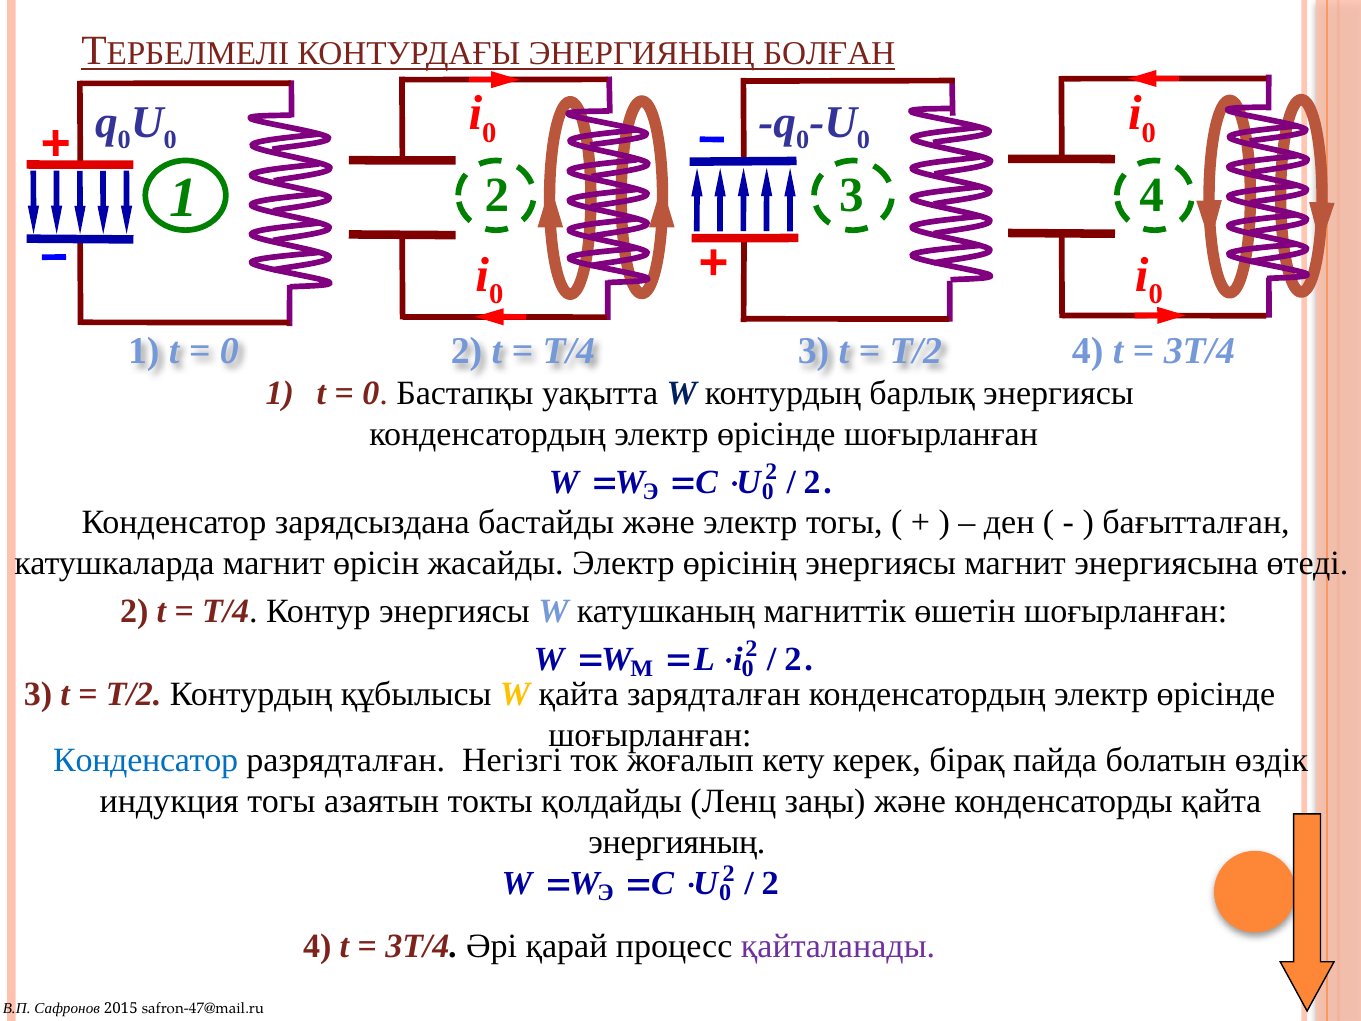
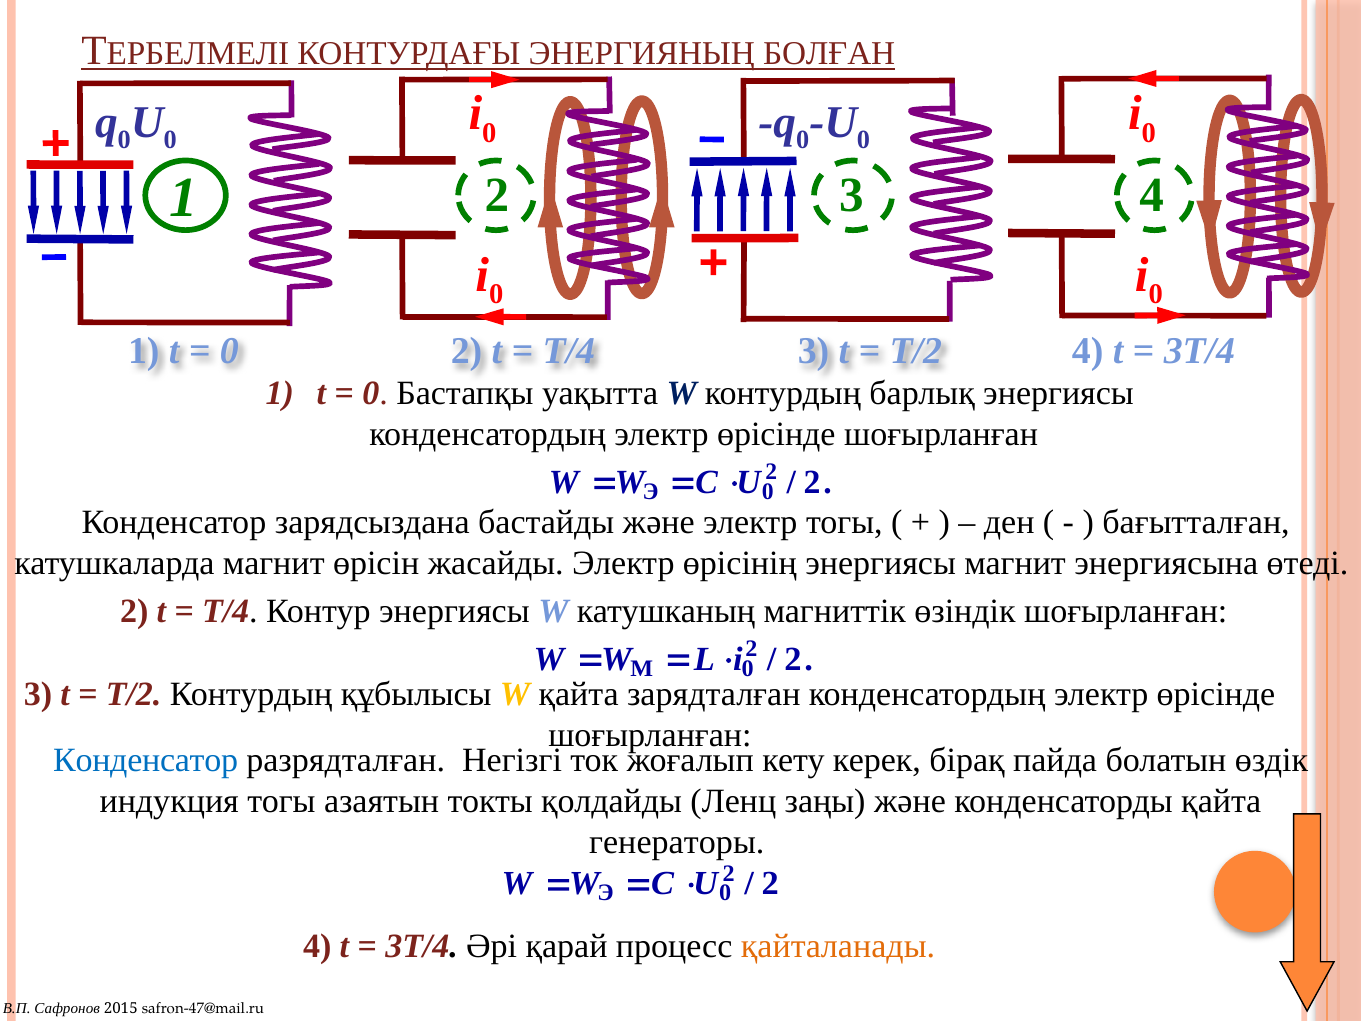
өшетін: өшетін -> өзіндік (965, 611)
энергияның: энергияның -> генераторы (677, 842)
қайталанады colour: purple -> orange (838, 946)
